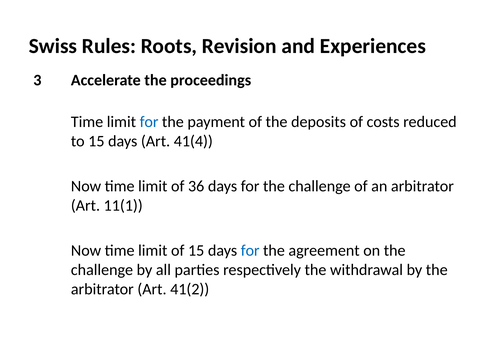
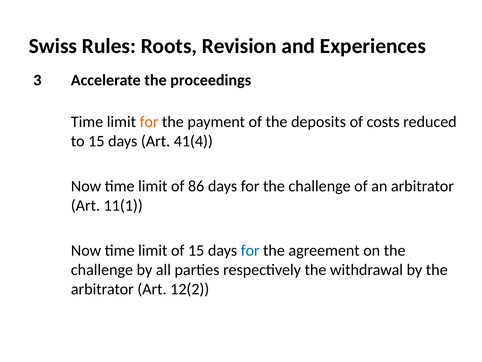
for colour: blue -> orange (149, 122)
36: 36 -> 86 (196, 186)
41(2: 41(2 -> 12(2 (190, 289)
